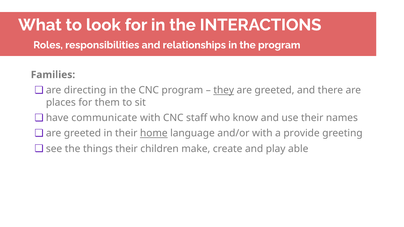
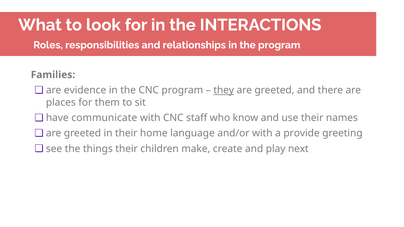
directing: directing -> evidence (85, 90)
home underline: present -> none (154, 133)
able: able -> next (298, 149)
